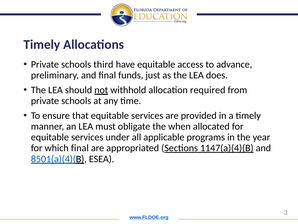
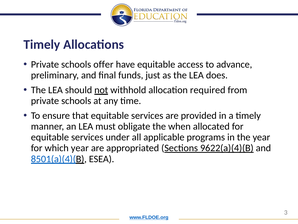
third: third -> offer (103, 64)
which final: final -> year (80, 148)
1147(a)(4)(B: 1147(a)(4)(B -> 9622(a)(4)(B (227, 148)
